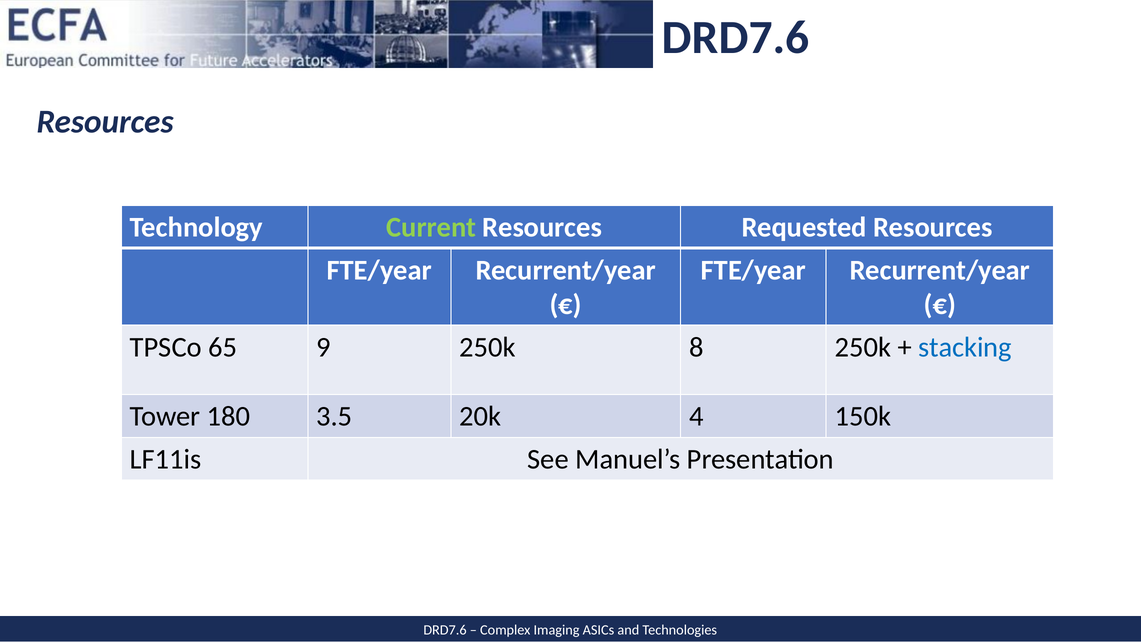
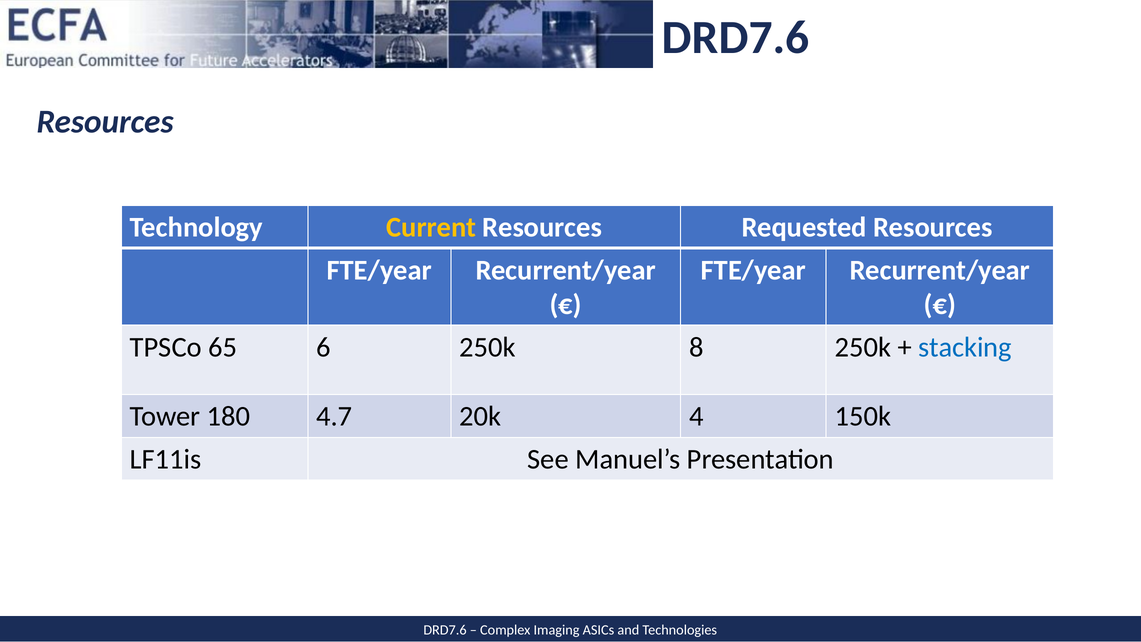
Current colour: light green -> yellow (431, 227)
9: 9 -> 6 (324, 347)
3.5: 3.5 -> 4.7 (334, 416)
